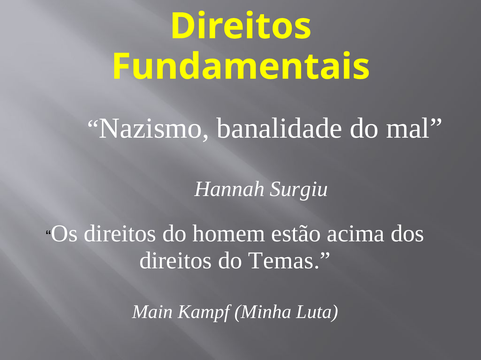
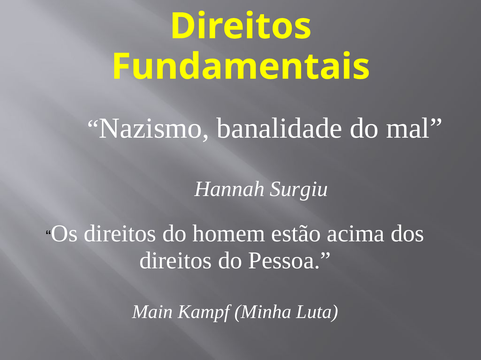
Temas: Temas -> Pessoa (290, 261)
